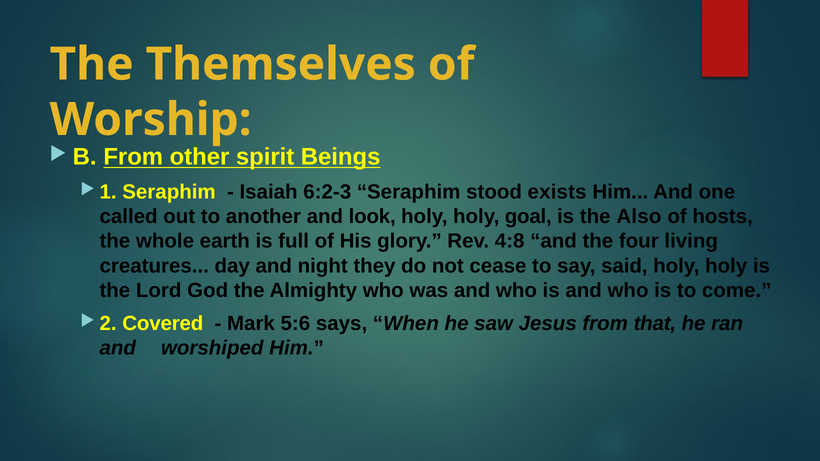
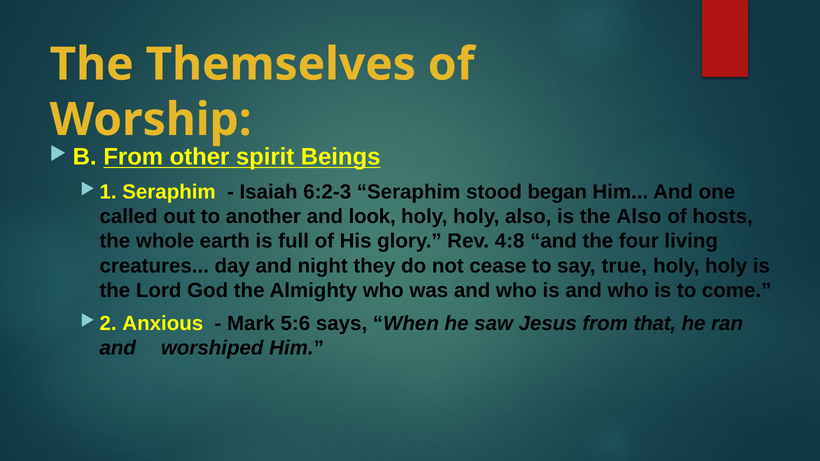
exists: exists -> began (557, 192)
holy goal: goal -> also (528, 217)
said: said -> true (624, 266)
Covered: Covered -> Anxious (163, 324)
